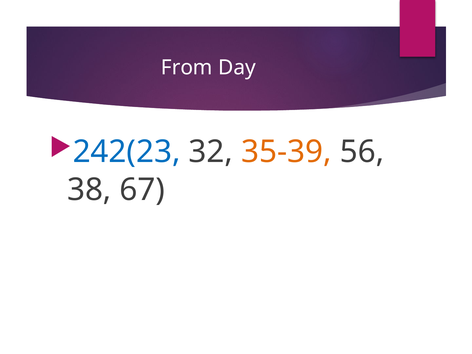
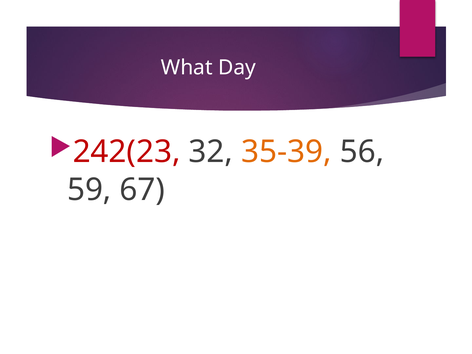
From: From -> What (187, 68)
242(23 colour: blue -> red (127, 152)
38: 38 -> 59 (89, 190)
